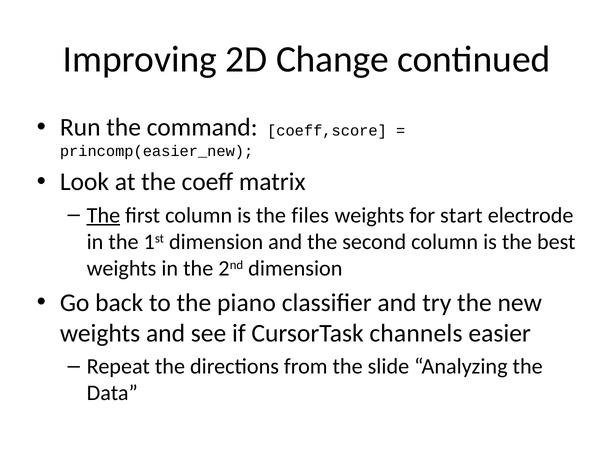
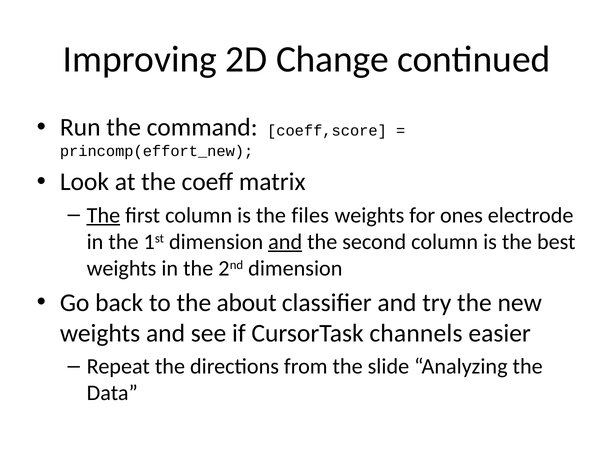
princomp(easier_new: princomp(easier_new -> princomp(effort_new (157, 152)
start: start -> ones (461, 215)
and underline: none -> present (285, 242)
piano: piano -> about (247, 303)
